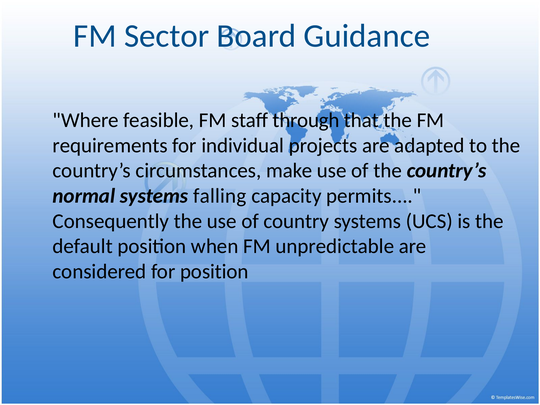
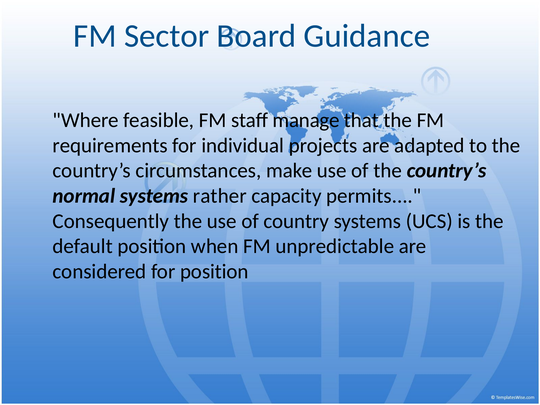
through: through -> manage (306, 120)
falling: falling -> rather (220, 196)
